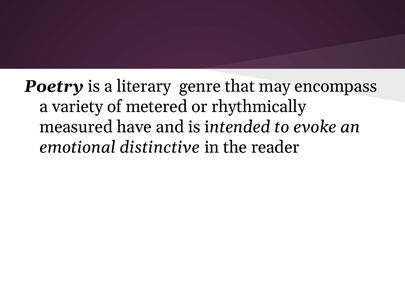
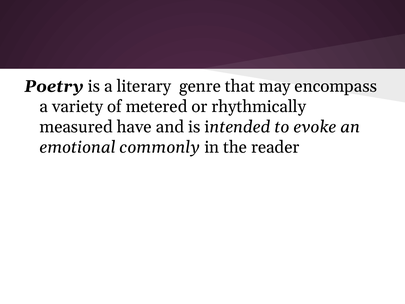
distinctive: distinctive -> commonly (160, 147)
